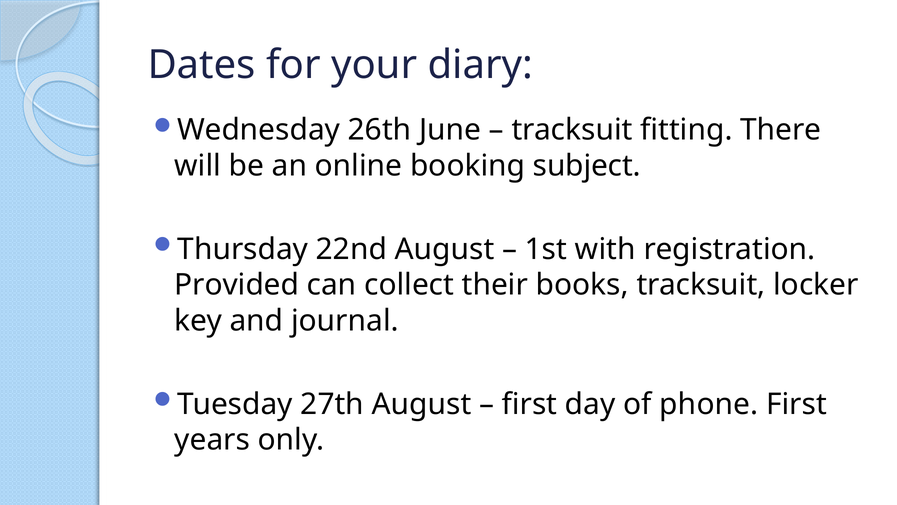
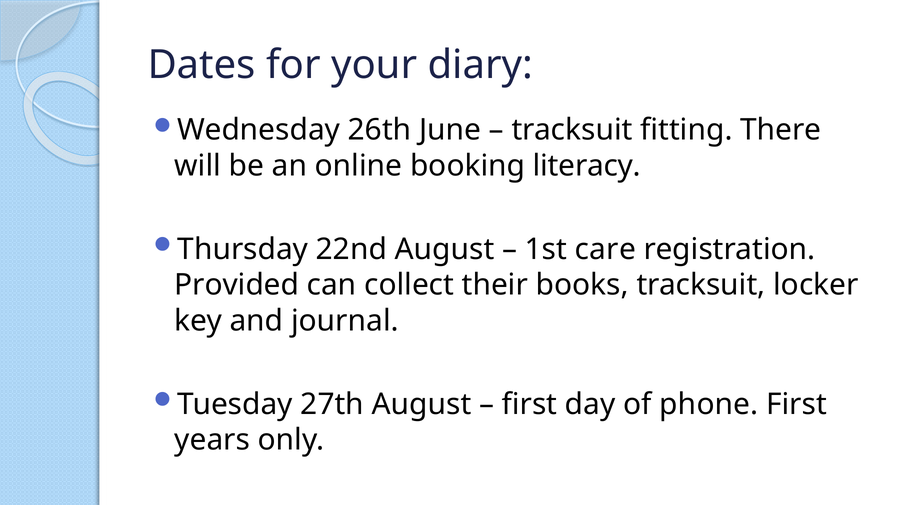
subject: subject -> literacy (587, 166)
with: with -> care (605, 249)
